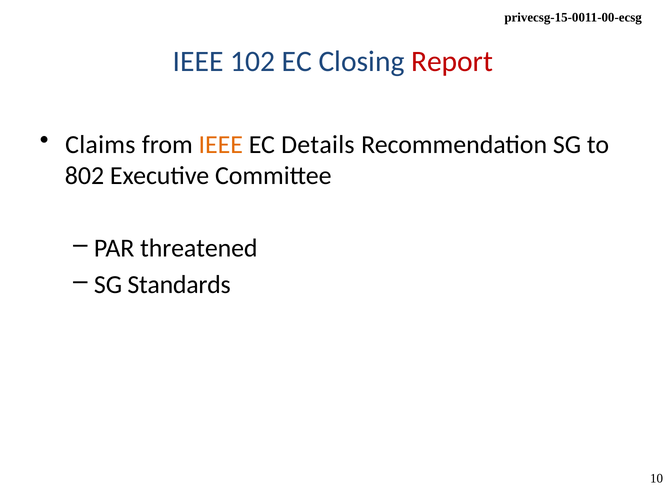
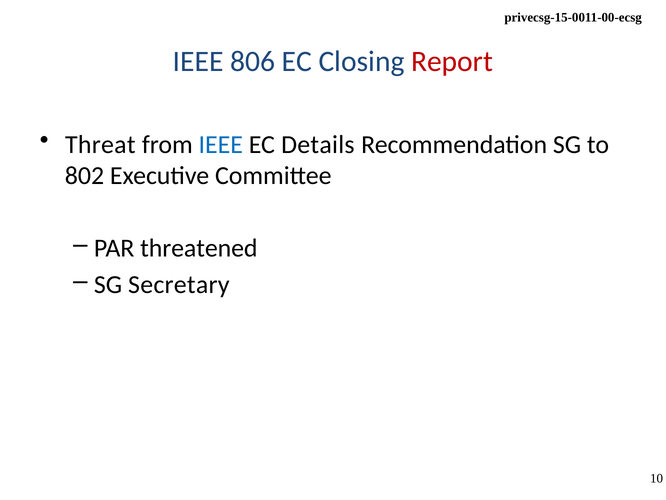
102: 102 -> 806 (253, 61)
Claims: Claims -> Threat (100, 144)
IEEE colour: orange -> blue (221, 144)
Standards: Standards -> Secretary (179, 284)
